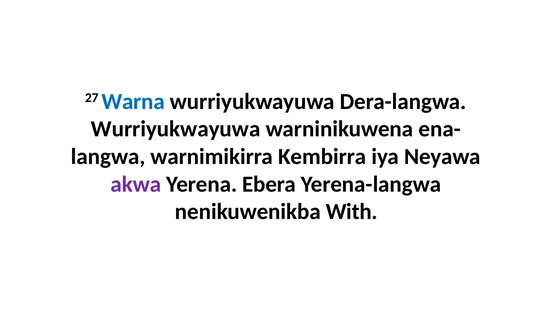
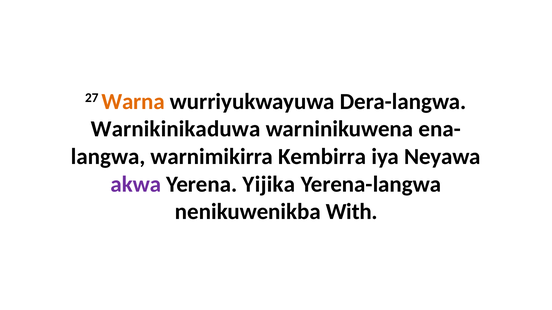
Warna colour: blue -> orange (133, 102)
Wurriyukwayuwa: Wurriyukwayuwa -> Warnikinikaduwa (176, 129)
Ebera: Ebera -> Yijika (269, 184)
